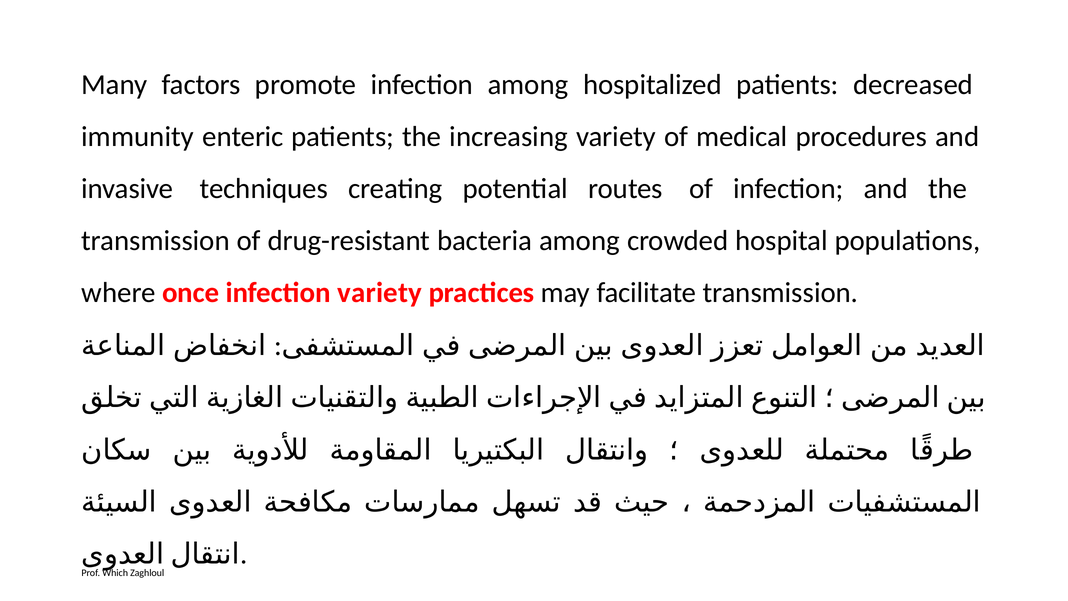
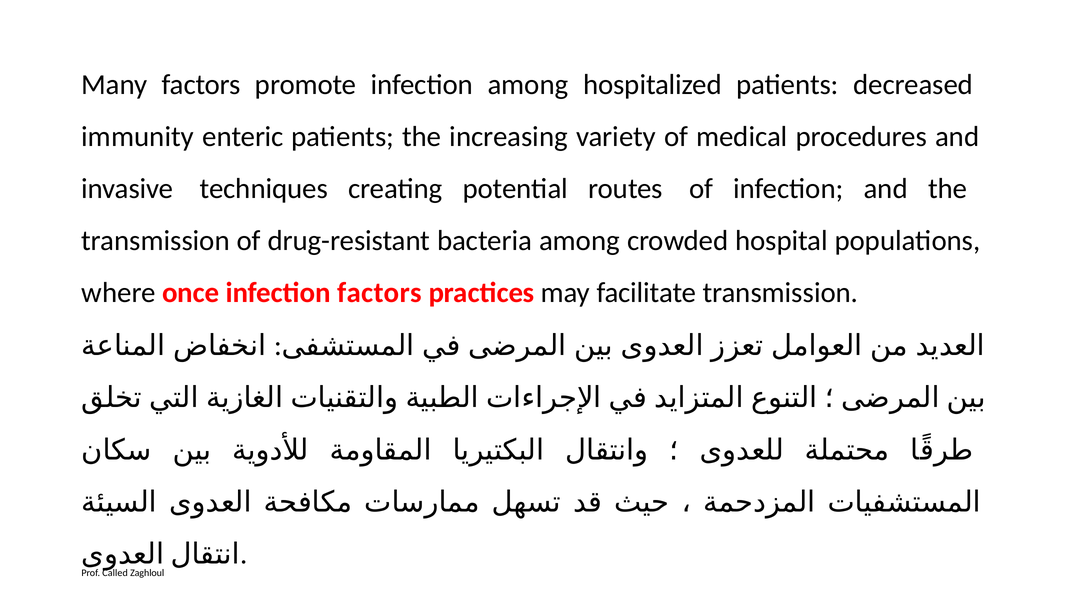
infection variety: variety -> factors (380, 293)
Which: Which -> Called (115, 573)
